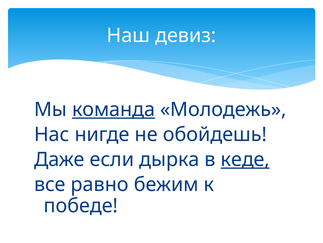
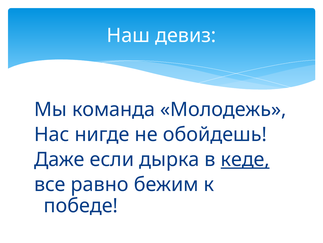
команда underline: present -> none (114, 109)
